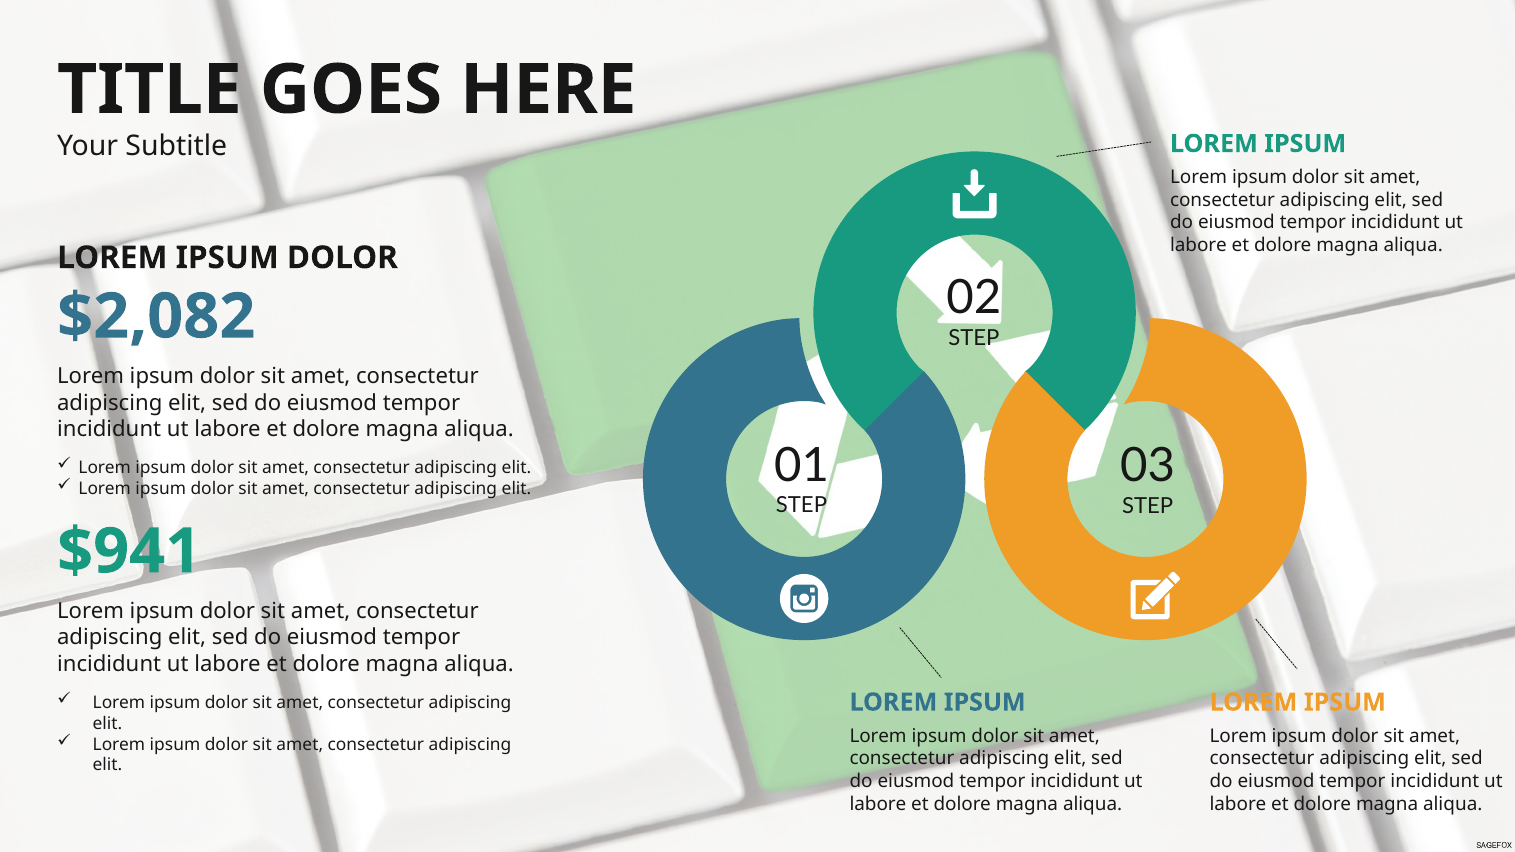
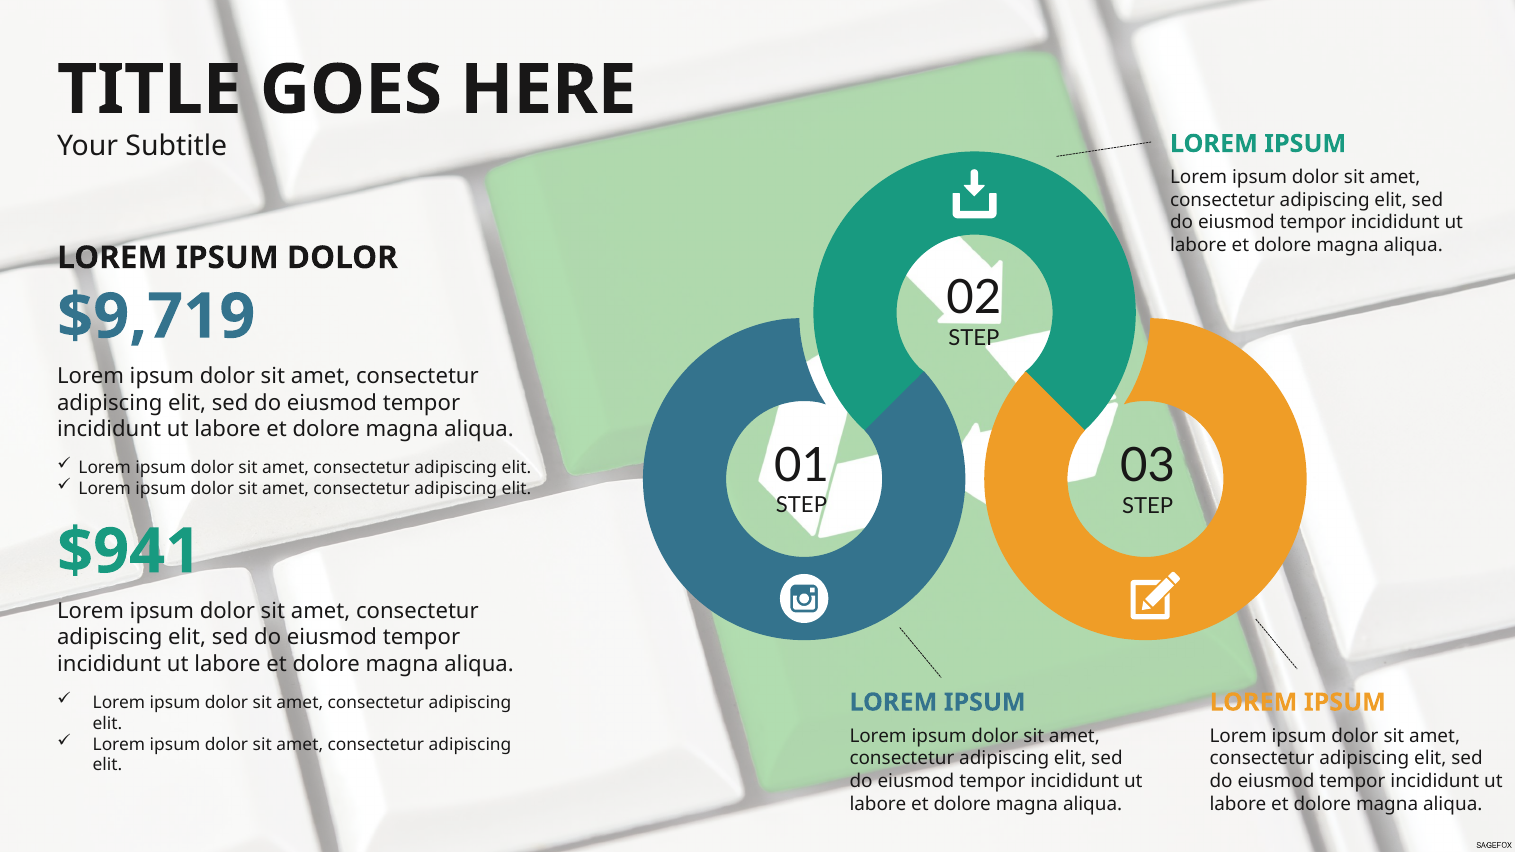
$2,082: $2,082 -> $9,719 (156, 317)
